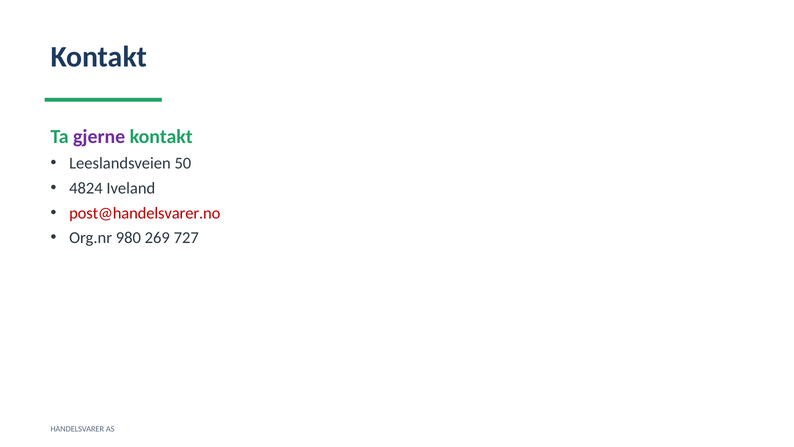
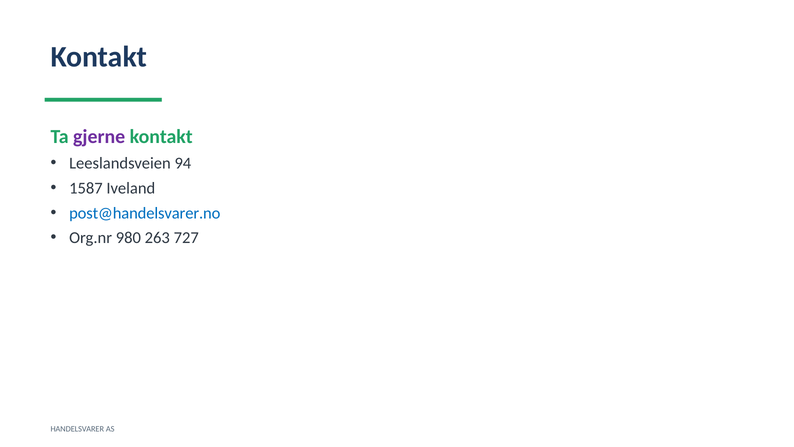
50: 50 -> 94 (183, 163)
4824: 4824 -> 1587 (86, 188)
post@handelsvarer.no colour: red -> blue (145, 213)
269: 269 -> 263 (157, 238)
